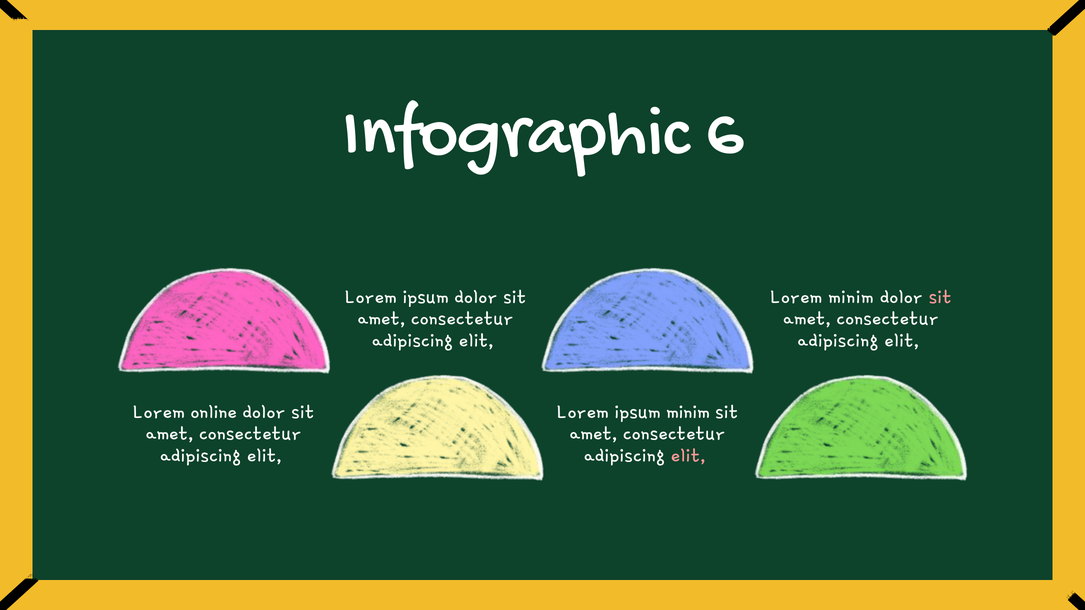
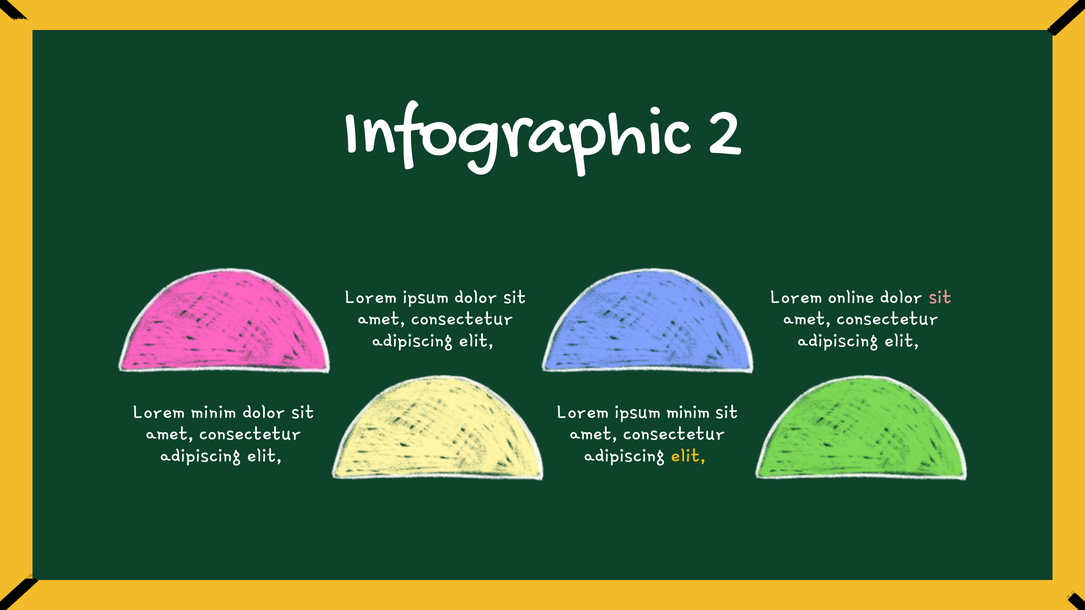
6: 6 -> 2 (725, 127)
Lorem minim: minim -> online (851, 295)
Lorem online: online -> minim (213, 410)
elit colour: pink -> yellow (688, 454)
